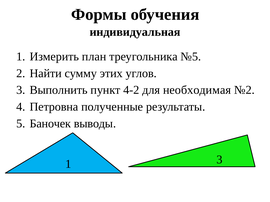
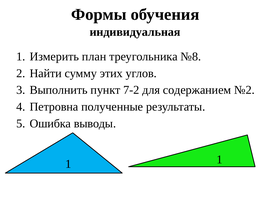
№5: №5 -> №8 (191, 57)
4-2: 4-2 -> 7-2 (131, 90)
необходимая: необходимая -> содержанием (197, 90)
Баночек: Баночек -> Ошибка (50, 124)
1 3: 3 -> 1 (220, 160)
